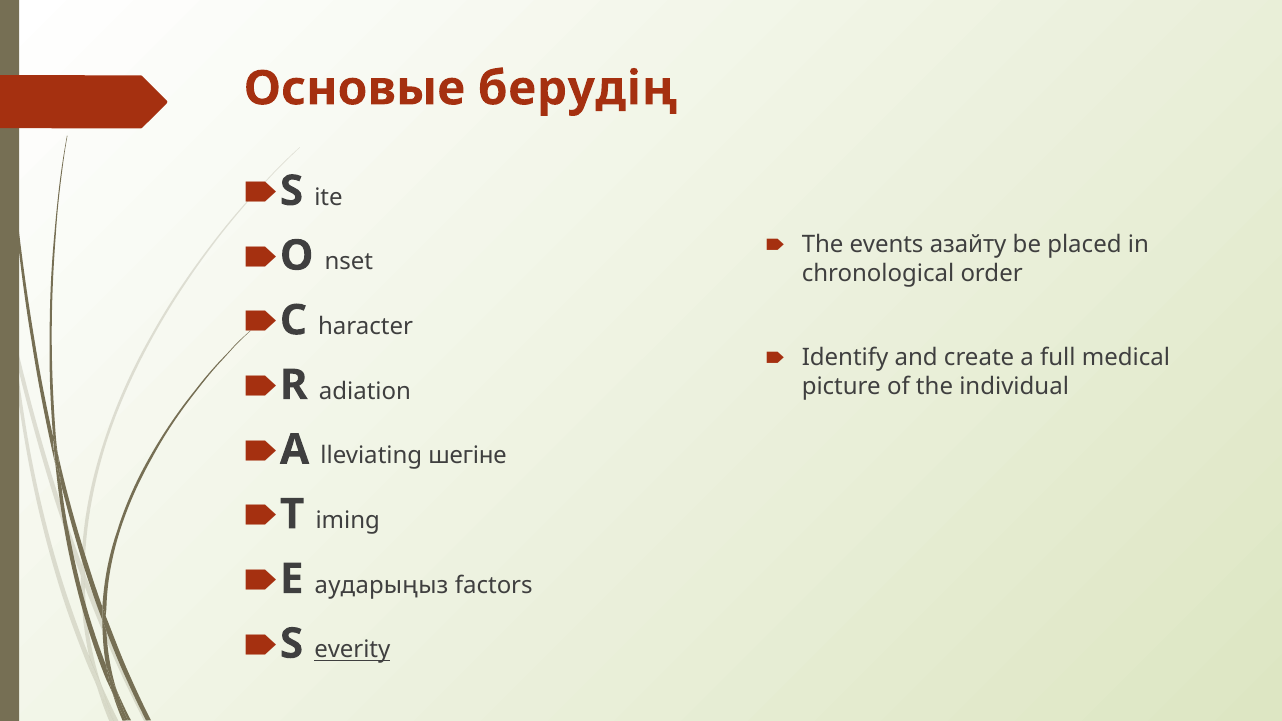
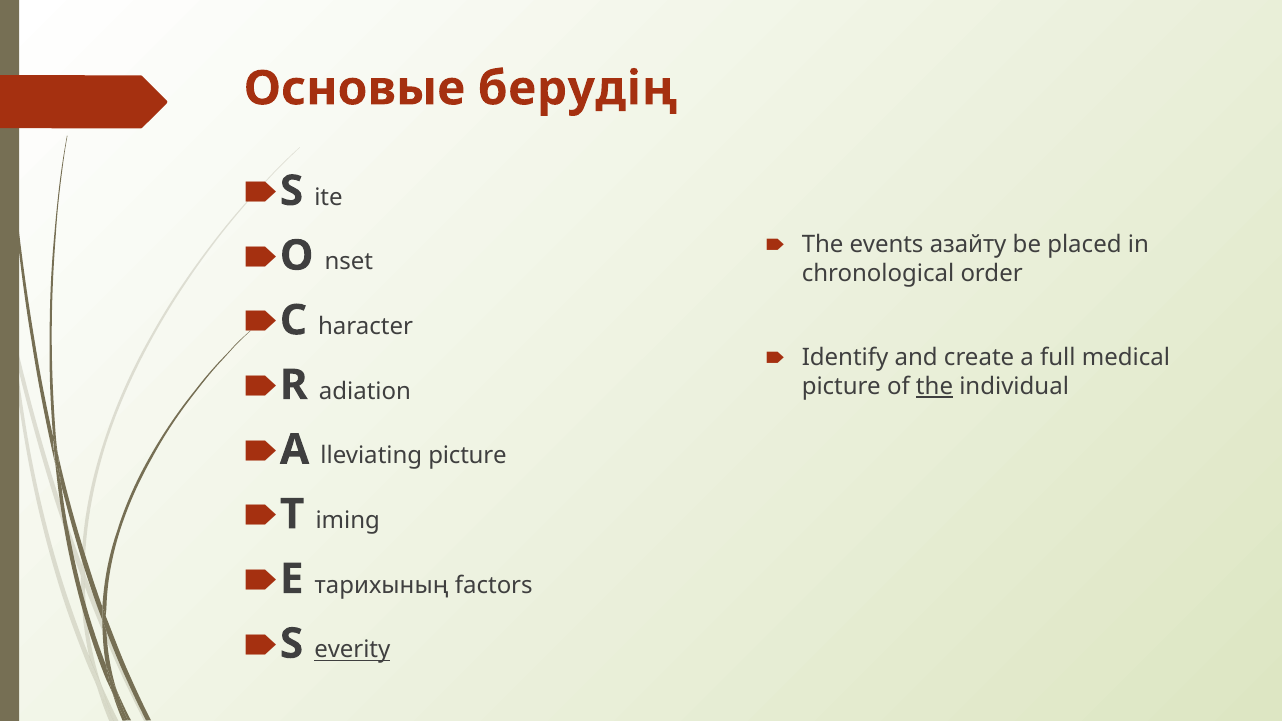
the underline: none -> present (935, 387)
lleviating шегіне: шегіне -> picture (468, 456)
аударыңыз: аударыңыз -> тарихының (382, 585)
